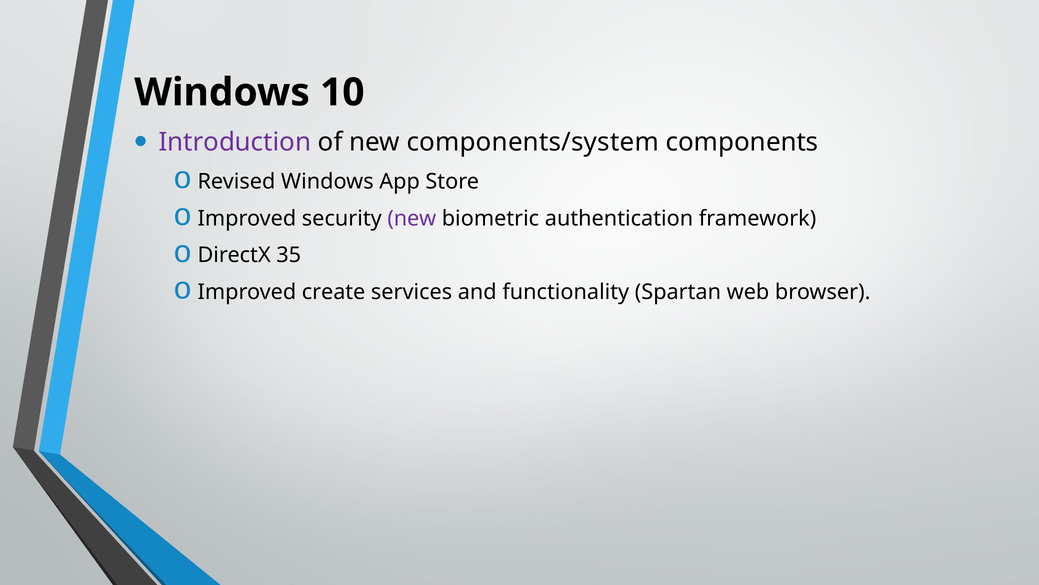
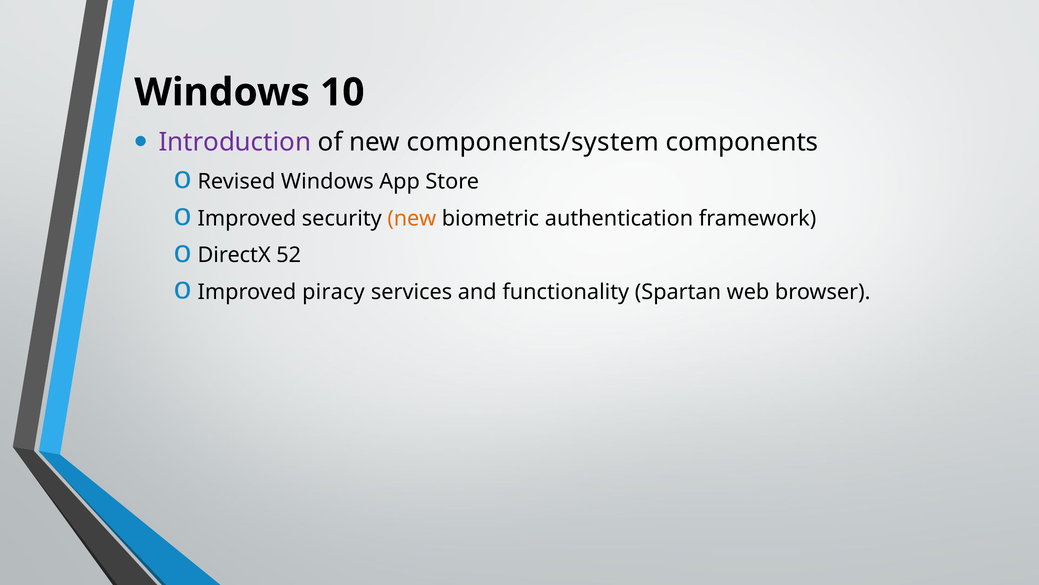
new colour: purple -> orange (412, 218)
35: 35 -> 52 (289, 255)
create: create -> piracy (333, 292)
